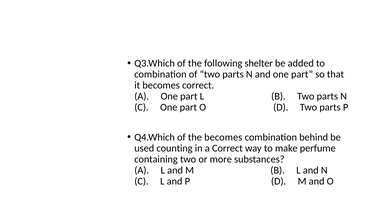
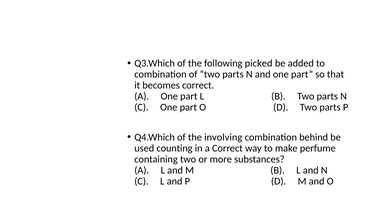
shelter: shelter -> picked (259, 63)
the becomes: becomes -> involving (223, 138)
